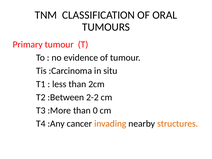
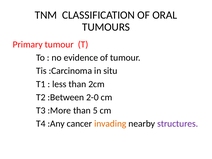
2-2: 2-2 -> 2-0 (92, 97)
0: 0 -> 5 (95, 110)
structures colour: orange -> purple (178, 124)
